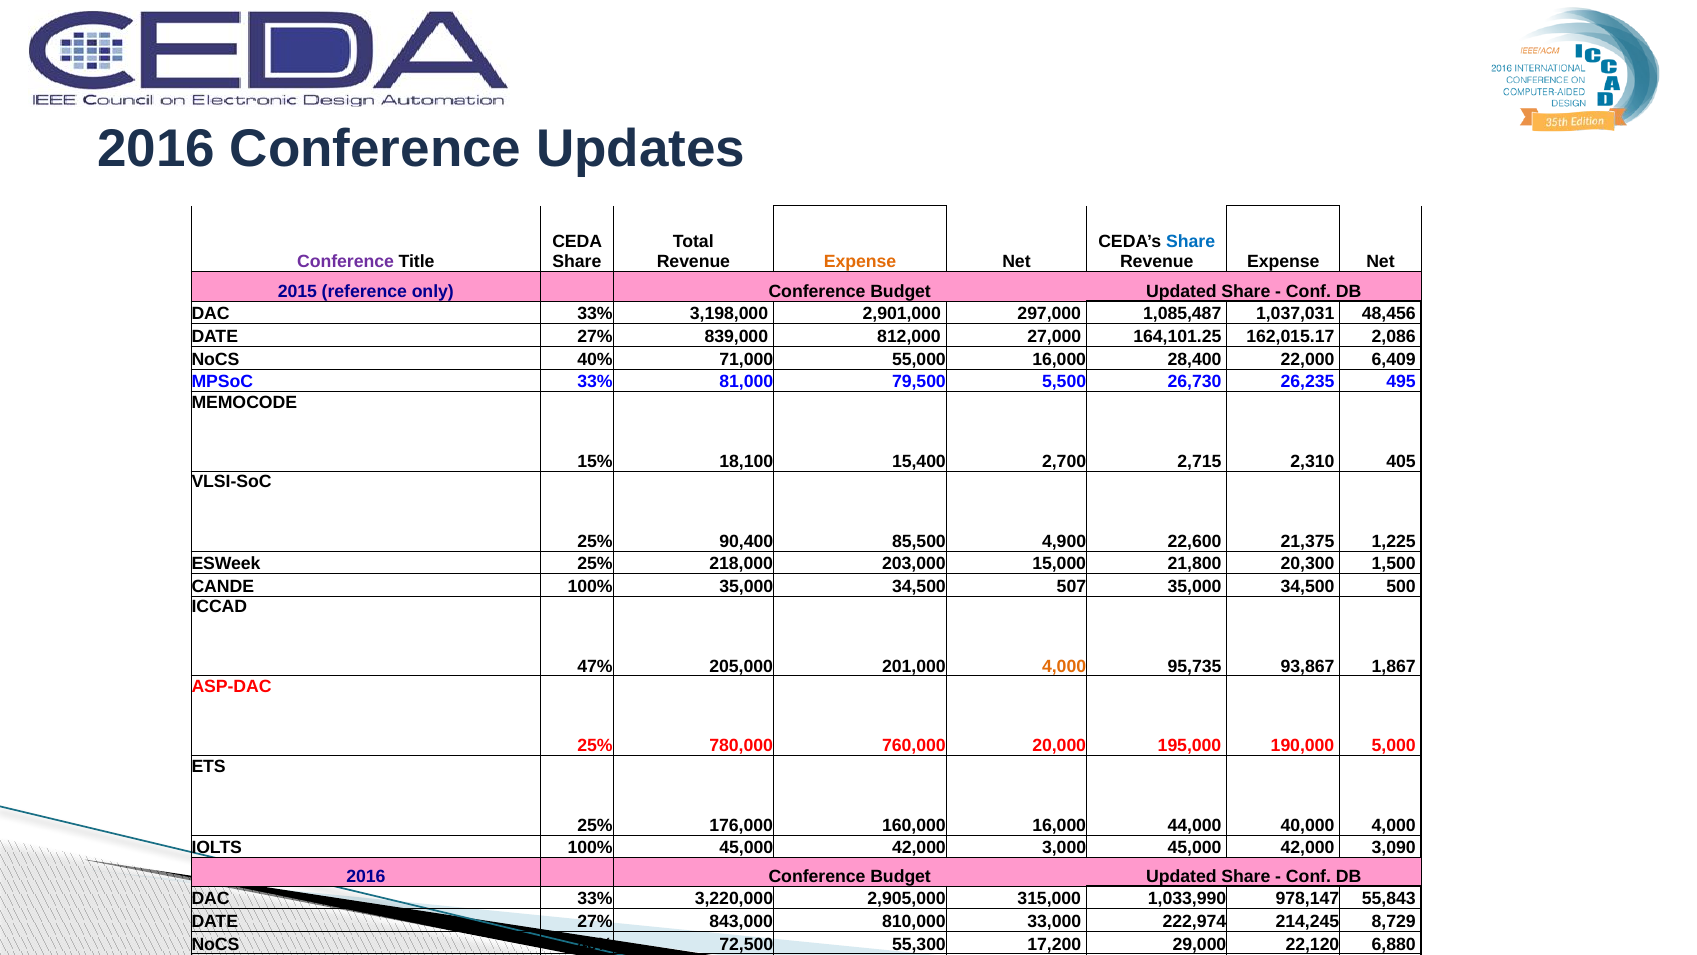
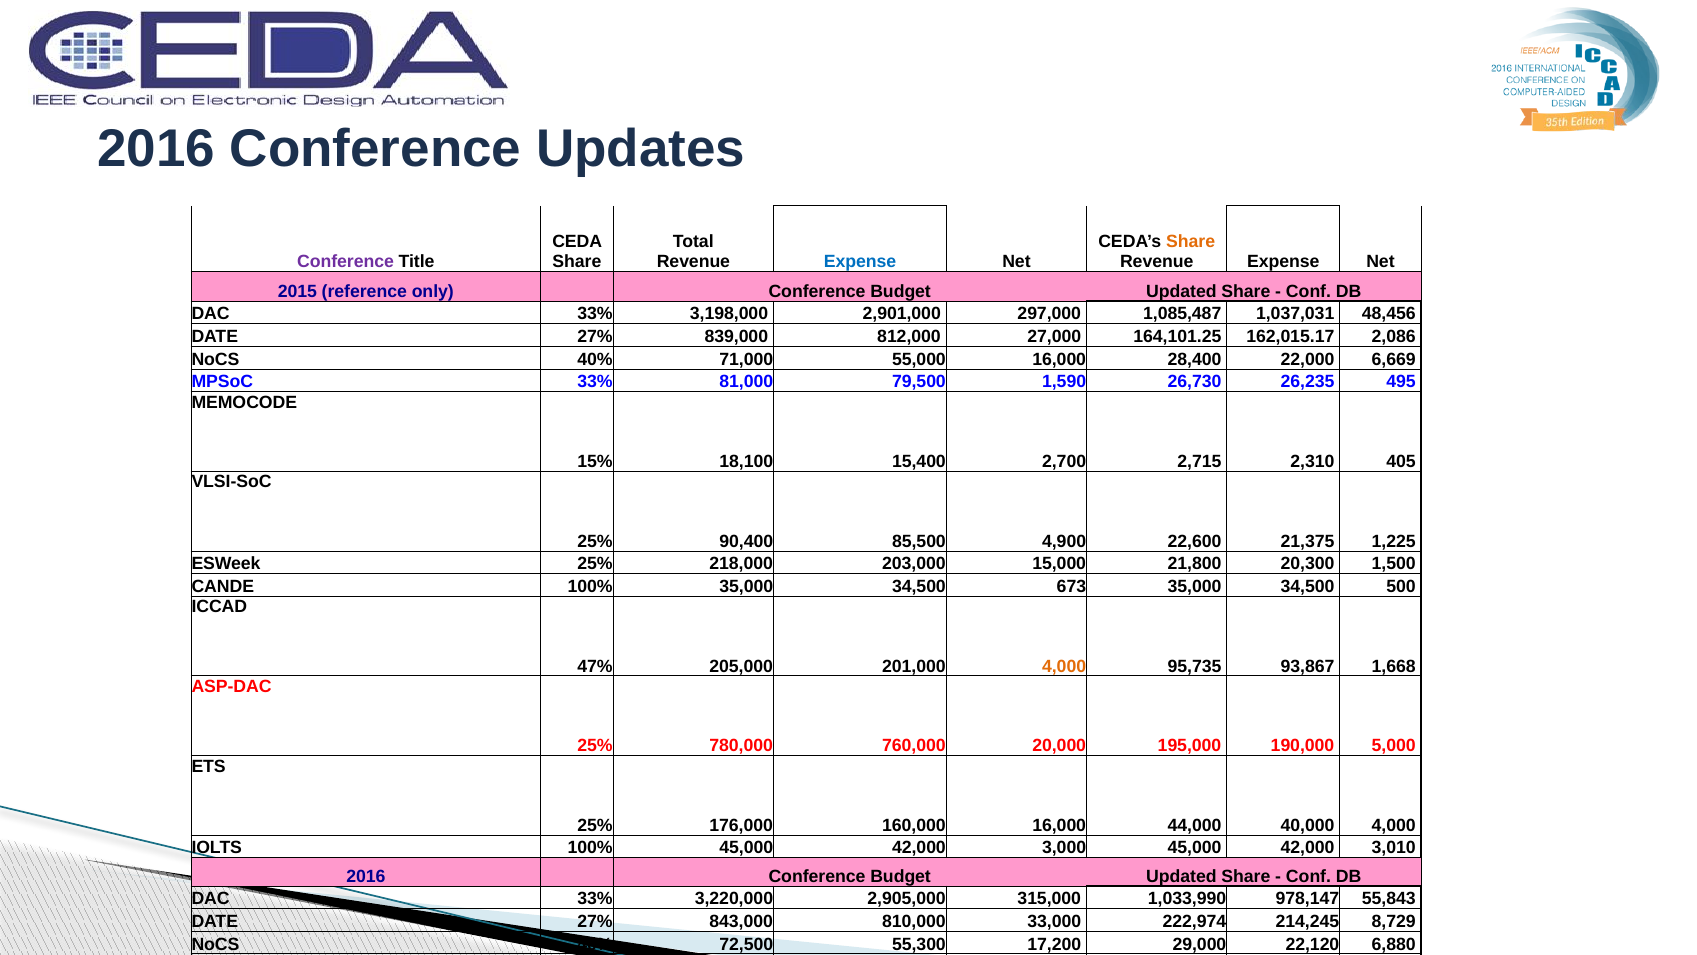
Share colour: blue -> orange (1191, 242)
Expense colour: orange -> blue (860, 261)
6,409: 6,409 -> 6,669 (1394, 359)
5,500: 5,500 -> 1,590 (1064, 382)
507: 507 -> 673 (1071, 586)
1,867: 1,867 -> 1,668 (1394, 666)
3,090: 3,090 -> 3,010 (1394, 848)
